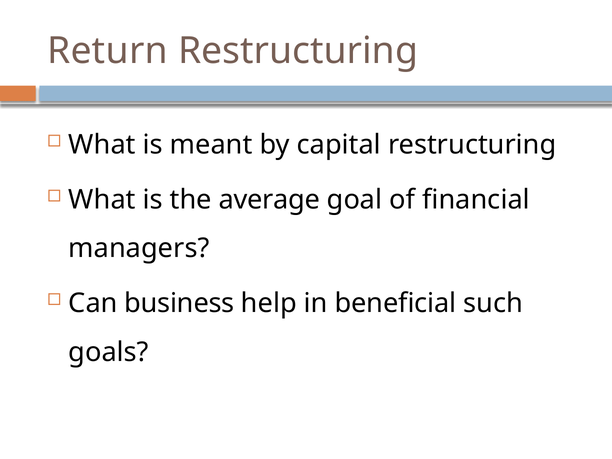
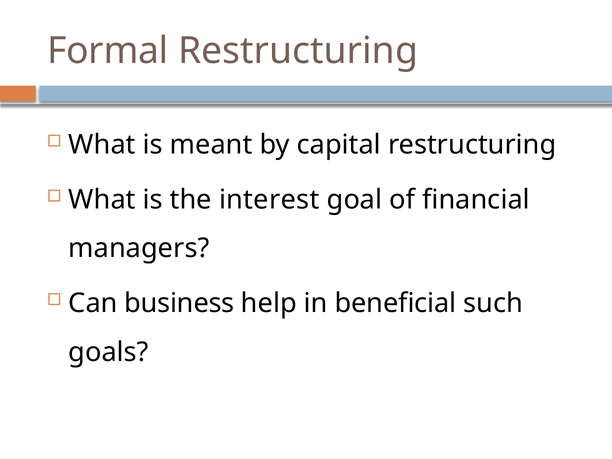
Return: Return -> Formal (108, 51)
average: average -> interest (269, 200)
